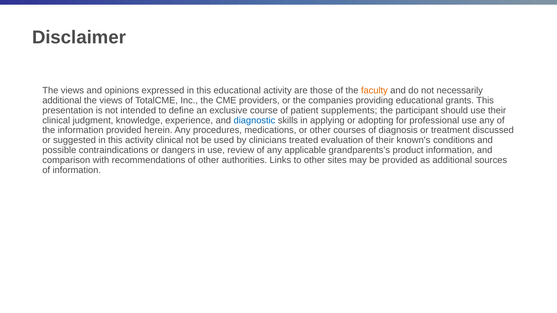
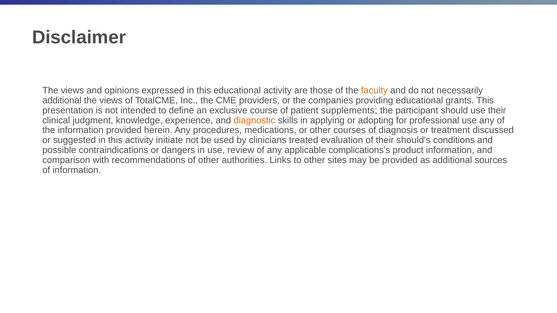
diagnostic colour: blue -> orange (254, 120)
activity clinical: clinical -> initiate (169, 140)
known's: known's -> should's (413, 140)
grandparents’s: grandparents’s -> complications’s (359, 150)
